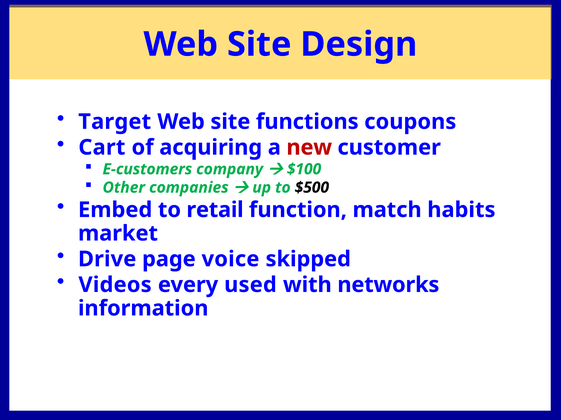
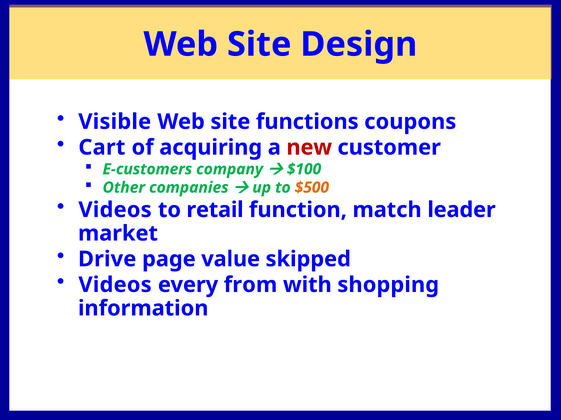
Target: Target -> Visible (115, 122)
$500 colour: black -> orange (312, 188)
Embed: Embed -> Videos (115, 210)
habits: habits -> leader (461, 210)
voice: voice -> value (231, 260)
used: used -> from (250, 285)
networks: networks -> shopping (388, 285)
